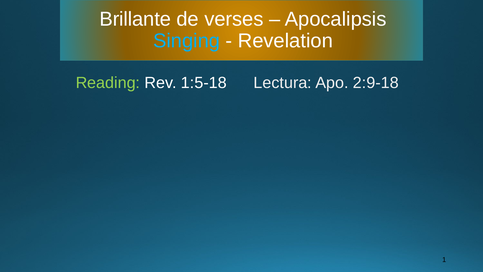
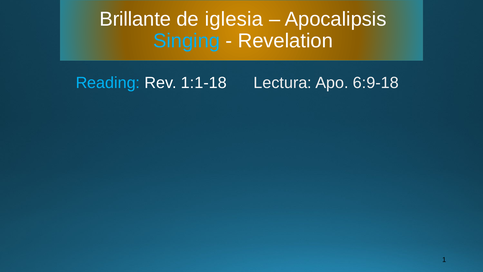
verses: verses -> iglesia (234, 19)
2:9-18: 2:9-18 -> 6:9-18 (376, 83)
Reading colour: light green -> light blue (108, 83)
1:5-18: 1:5-18 -> 1:1-18 (204, 83)
